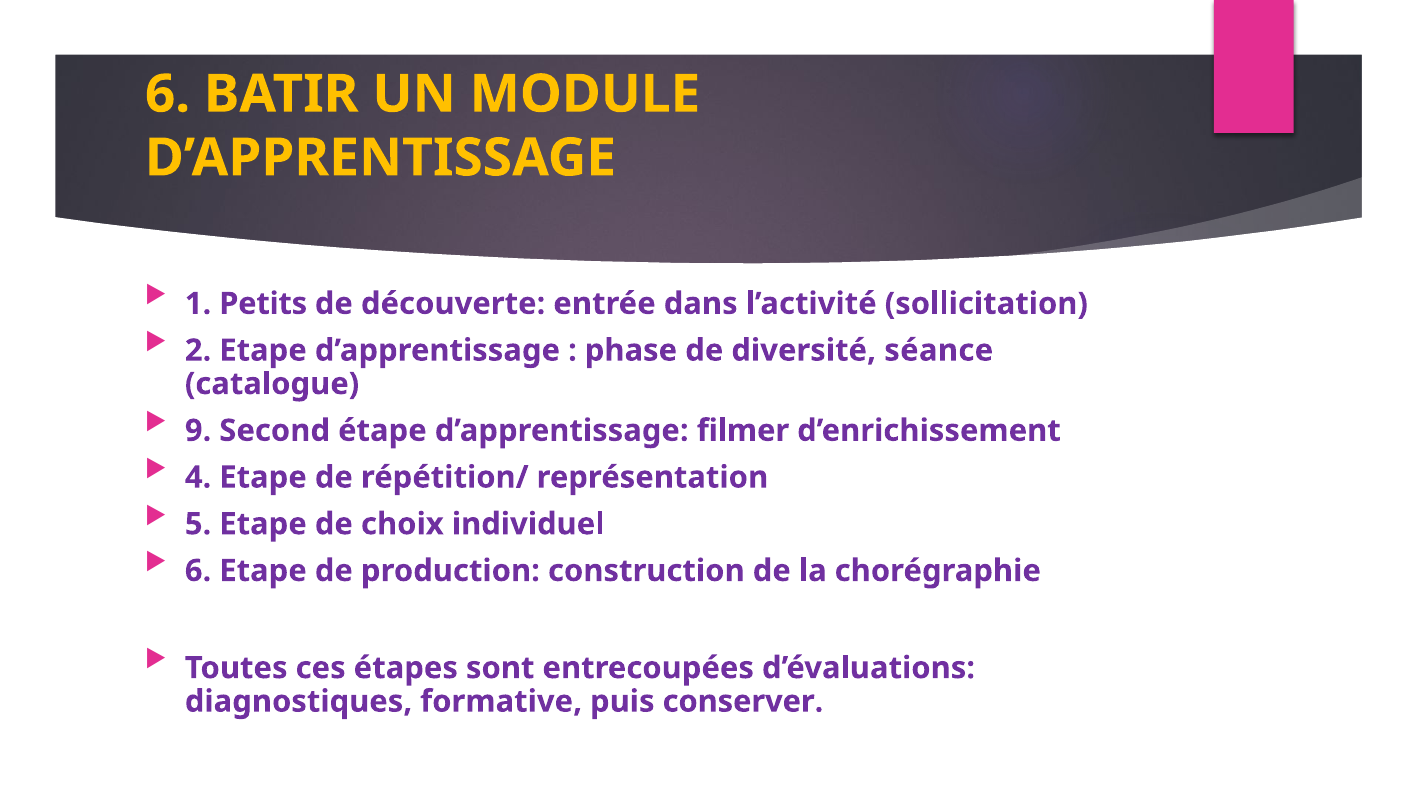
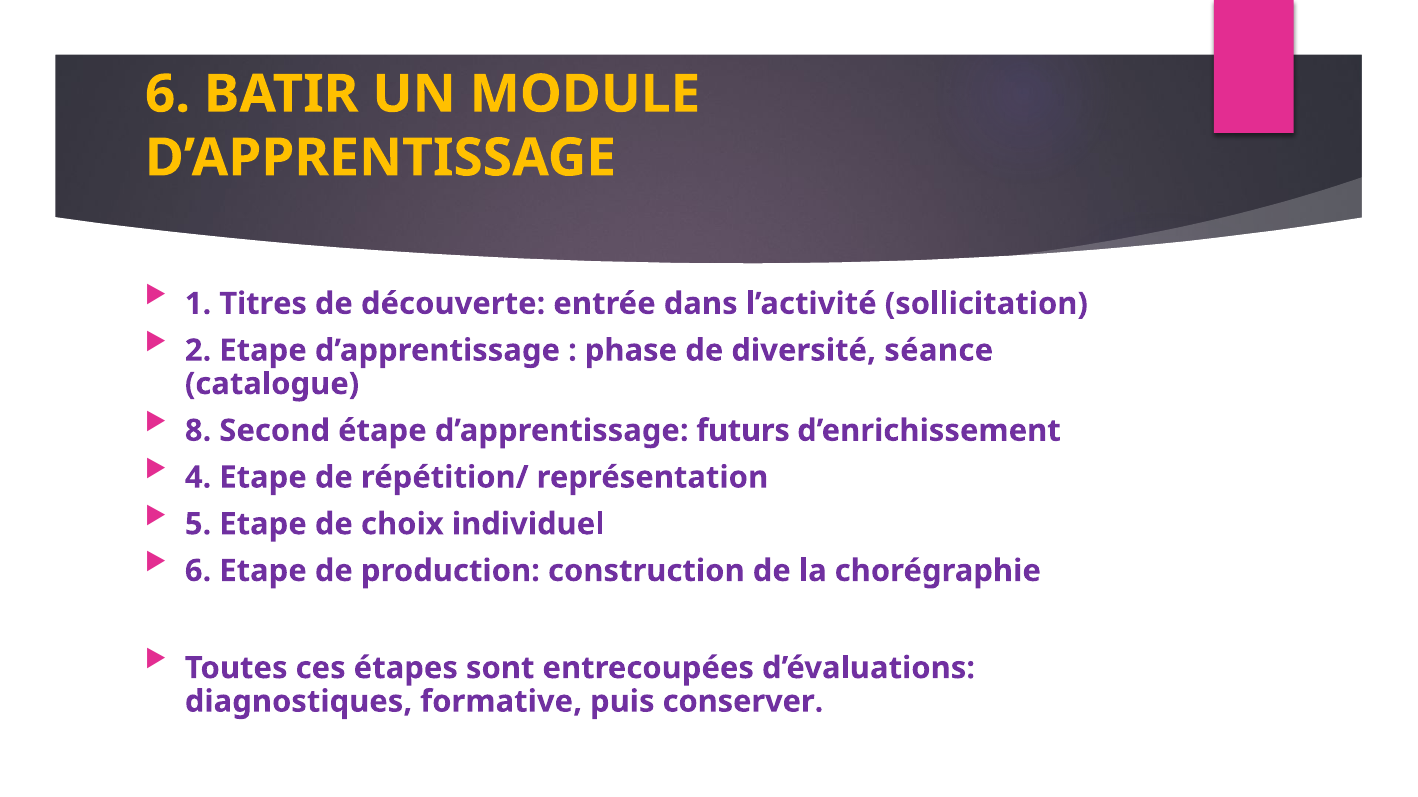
Petits: Petits -> Titres (263, 304)
9: 9 -> 8 (198, 431)
filmer: filmer -> futurs (743, 431)
